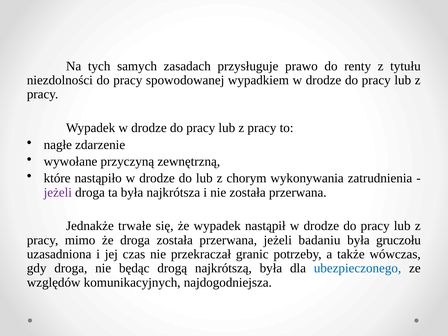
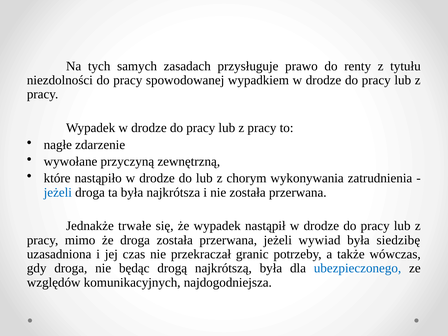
jeżeli colour: purple -> blue (58, 192)
badaniu: badaniu -> wywiad (320, 240)
gruczołu: gruczołu -> siedzibę (398, 240)
